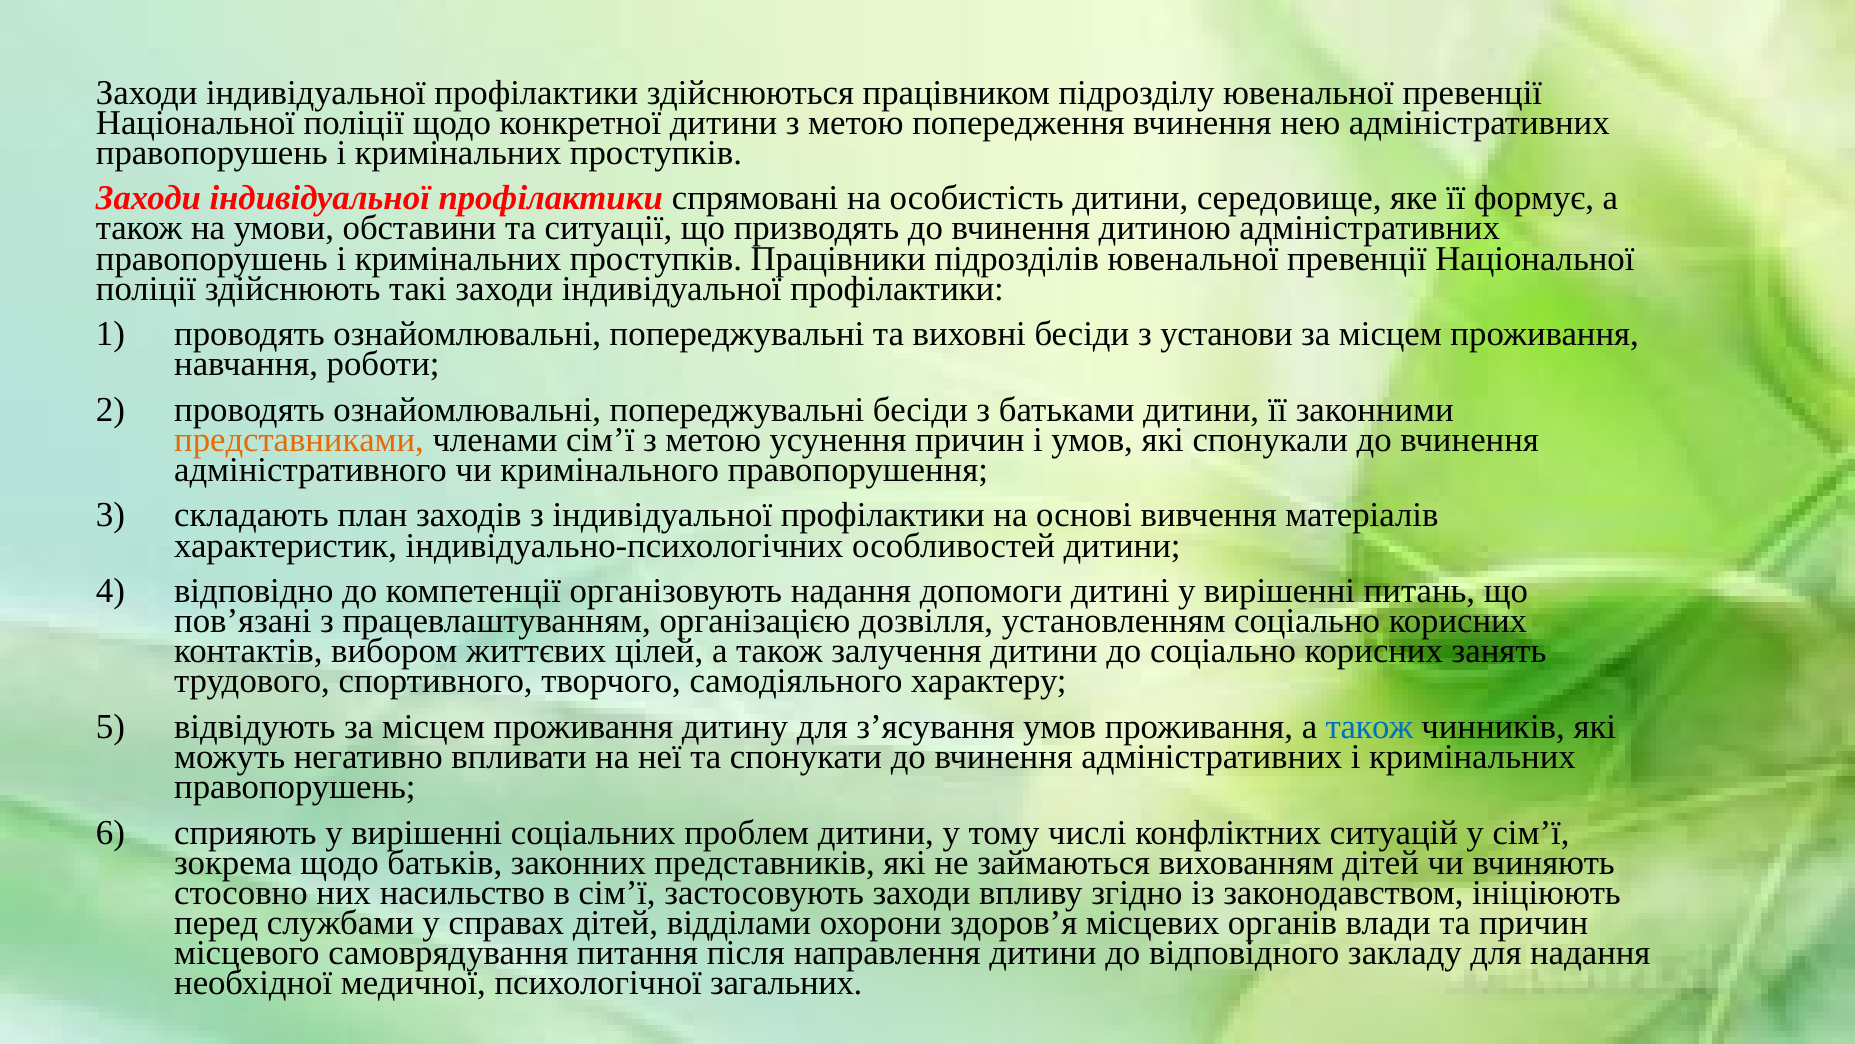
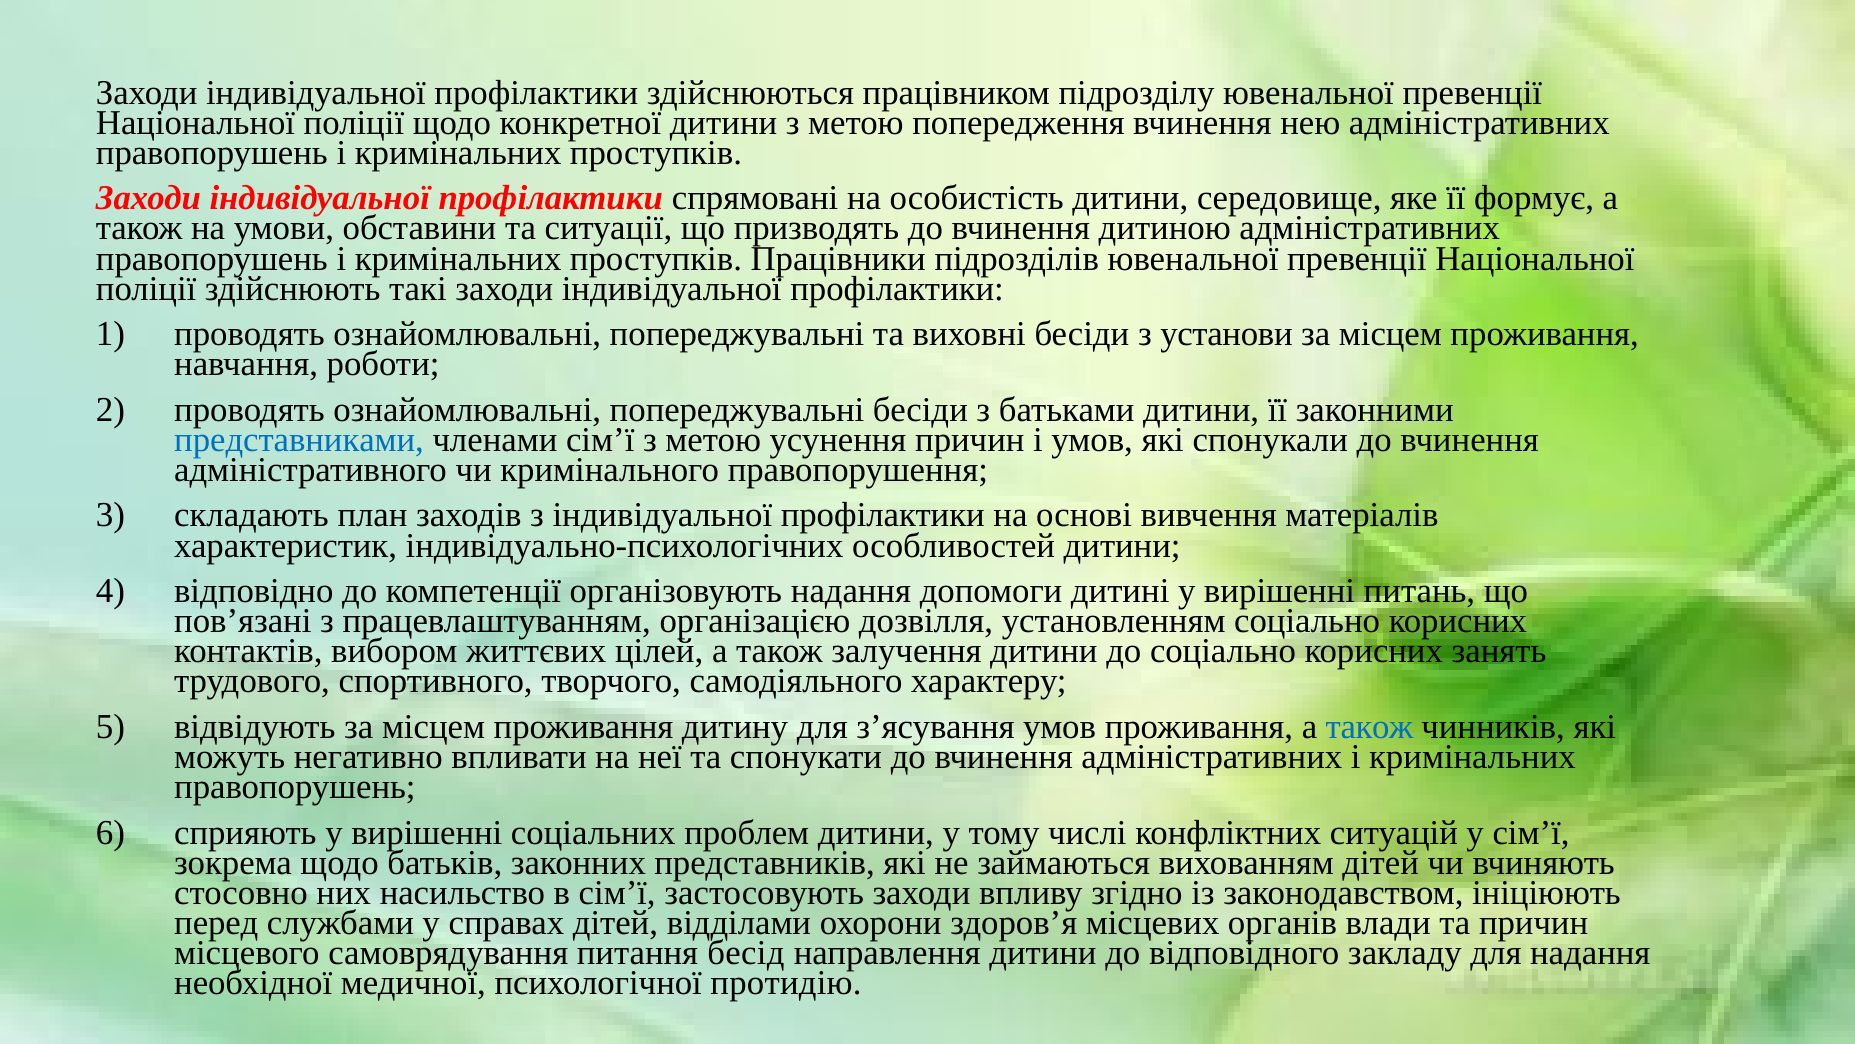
представниками colour: orange -> blue (299, 440)
після: після -> бесід (746, 952)
загальних: загальних -> протидію (786, 983)
